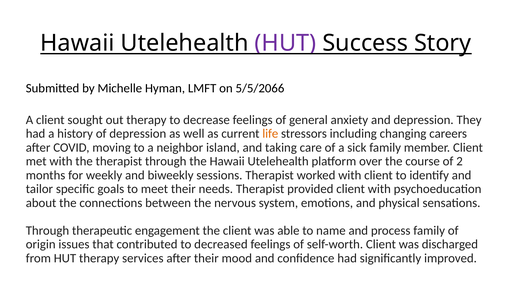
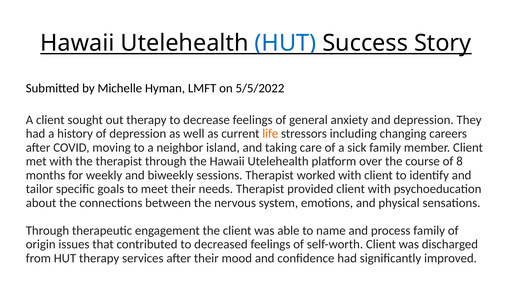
HUT colour: purple -> blue (285, 43)
5/5/2066: 5/5/2066 -> 5/5/2022 (260, 88)
2: 2 -> 8 (460, 161)
